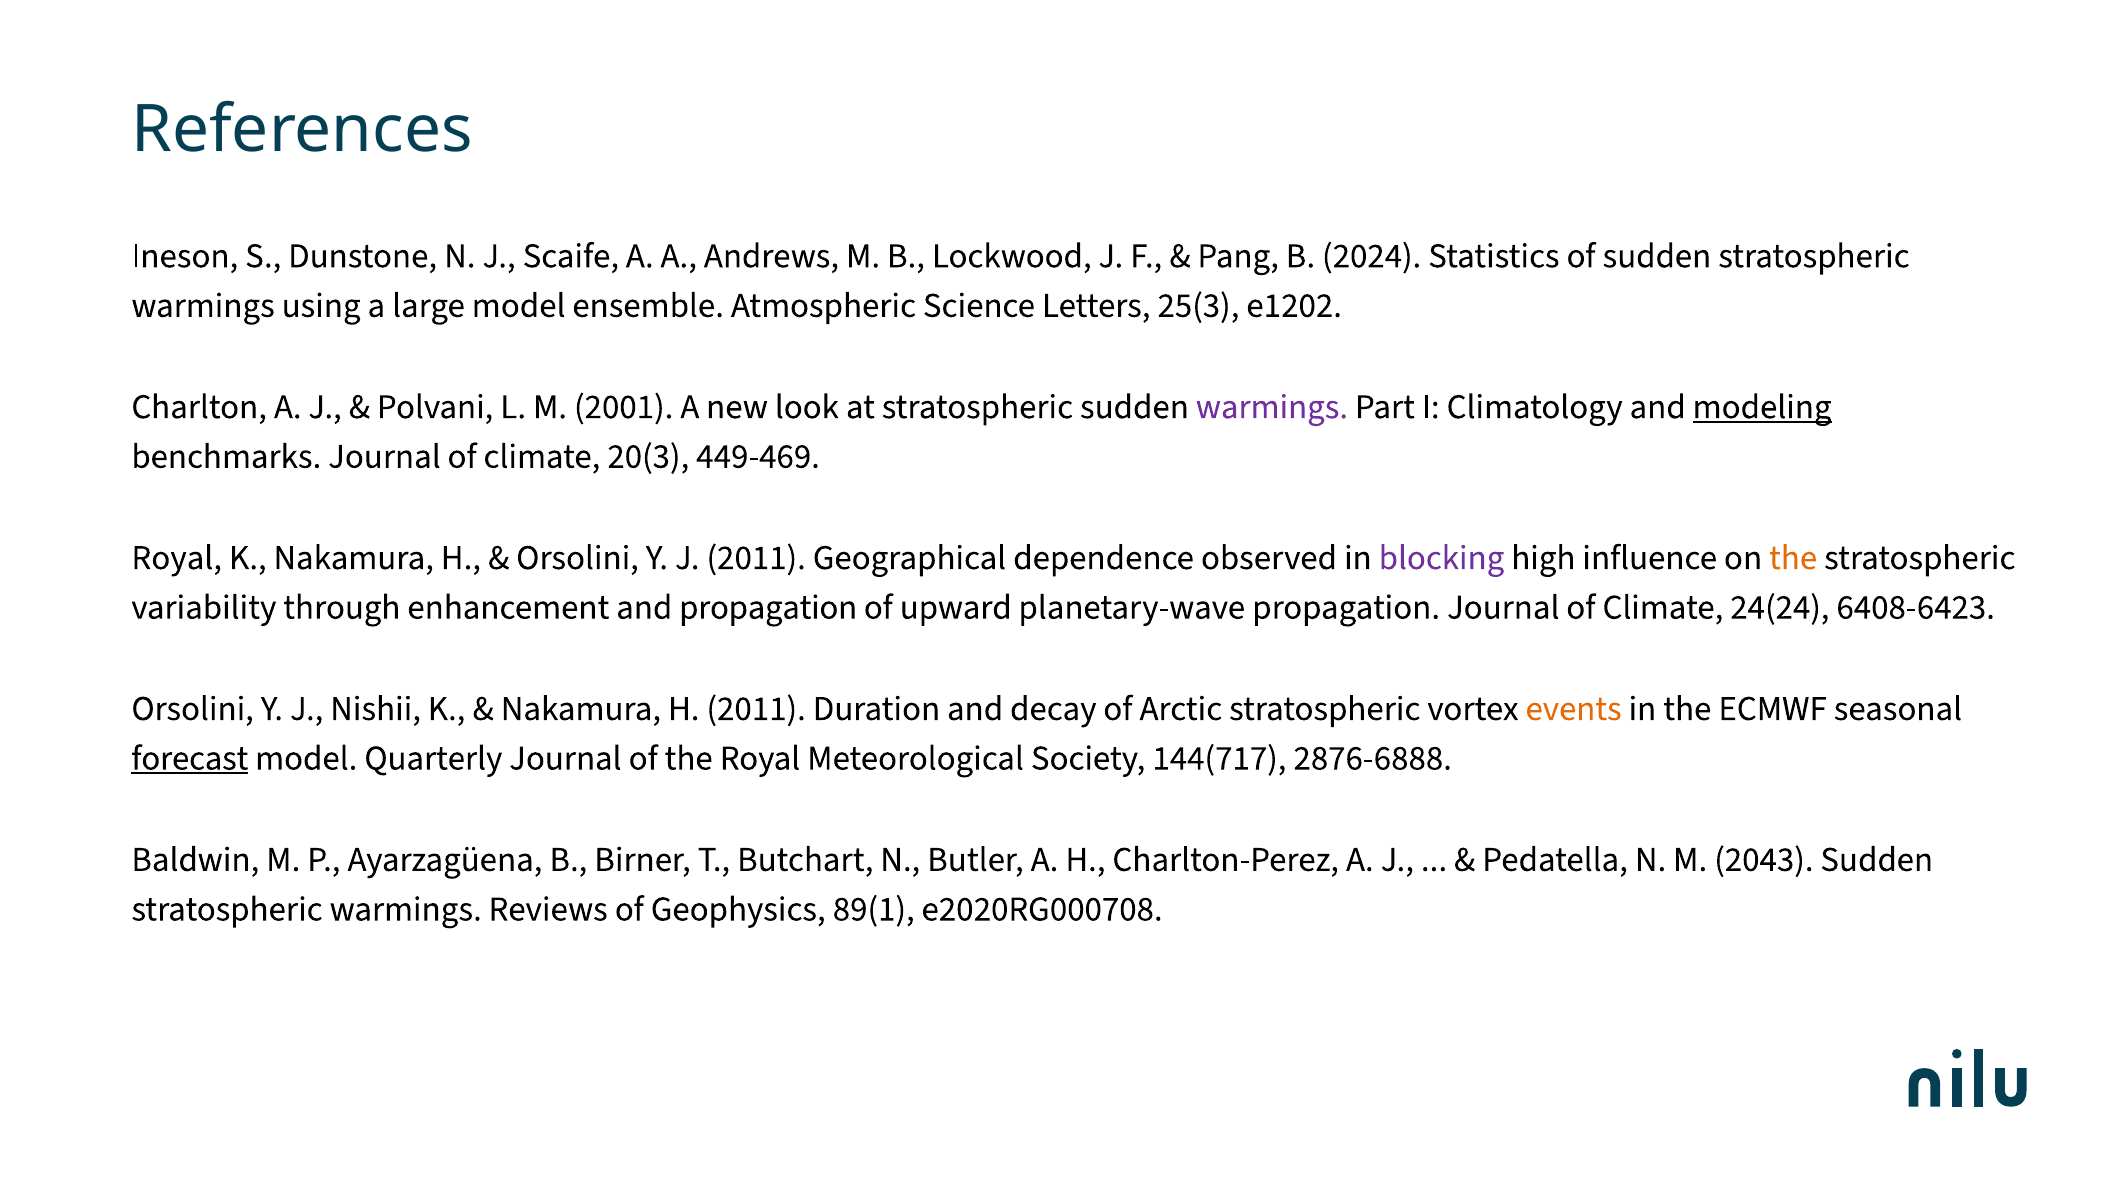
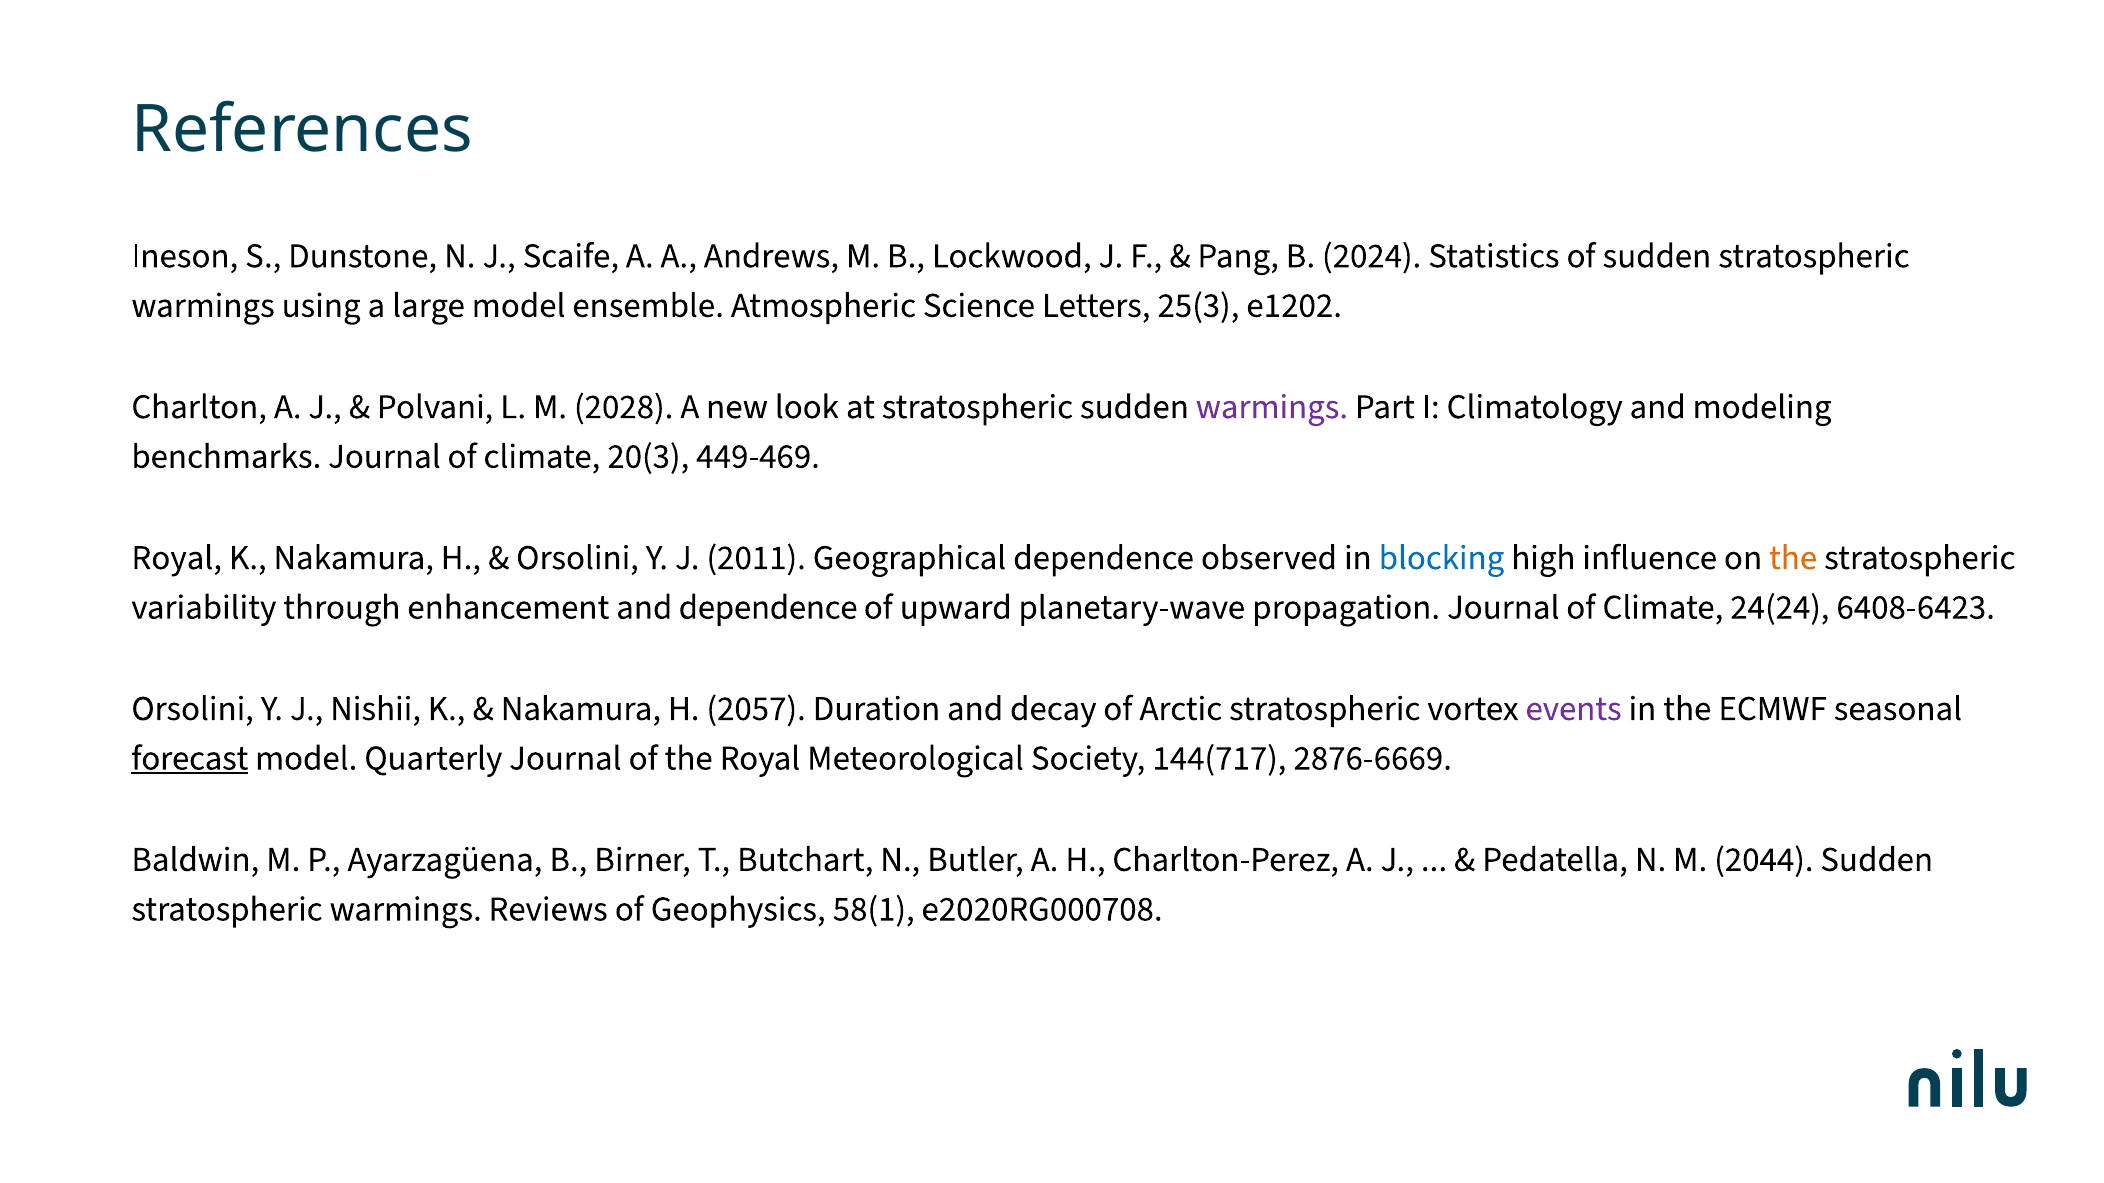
2001: 2001 -> 2028 (624, 407)
modeling underline: present -> none (1762, 407)
blocking colour: purple -> blue (1442, 558)
and propagation: propagation -> dependence (768, 607)
H 2011: 2011 -> 2057 (756, 709)
events colour: orange -> purple (1574, 709)
2876-6888: 2876-6888 -> 2876-6669 (1373, 758)
2043: 2043 -> 2044 (1764, 860)
89(1: 89(1 -> 58(1 (874, 909)
